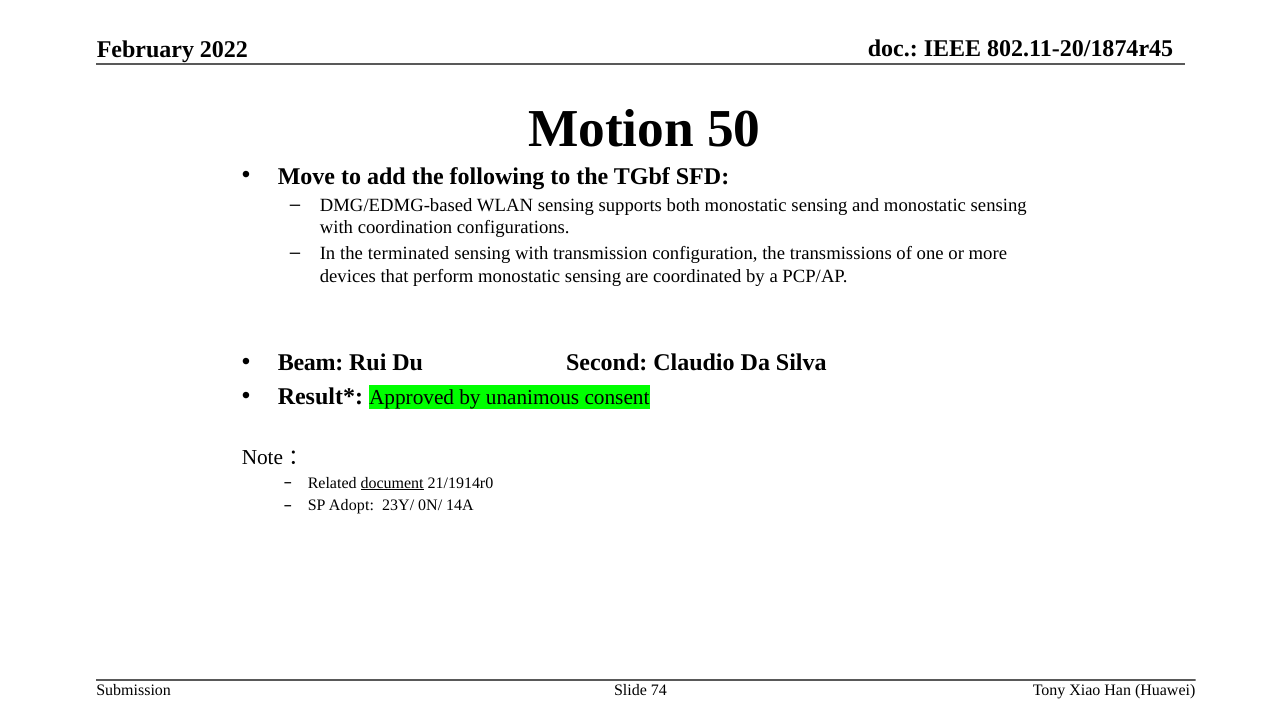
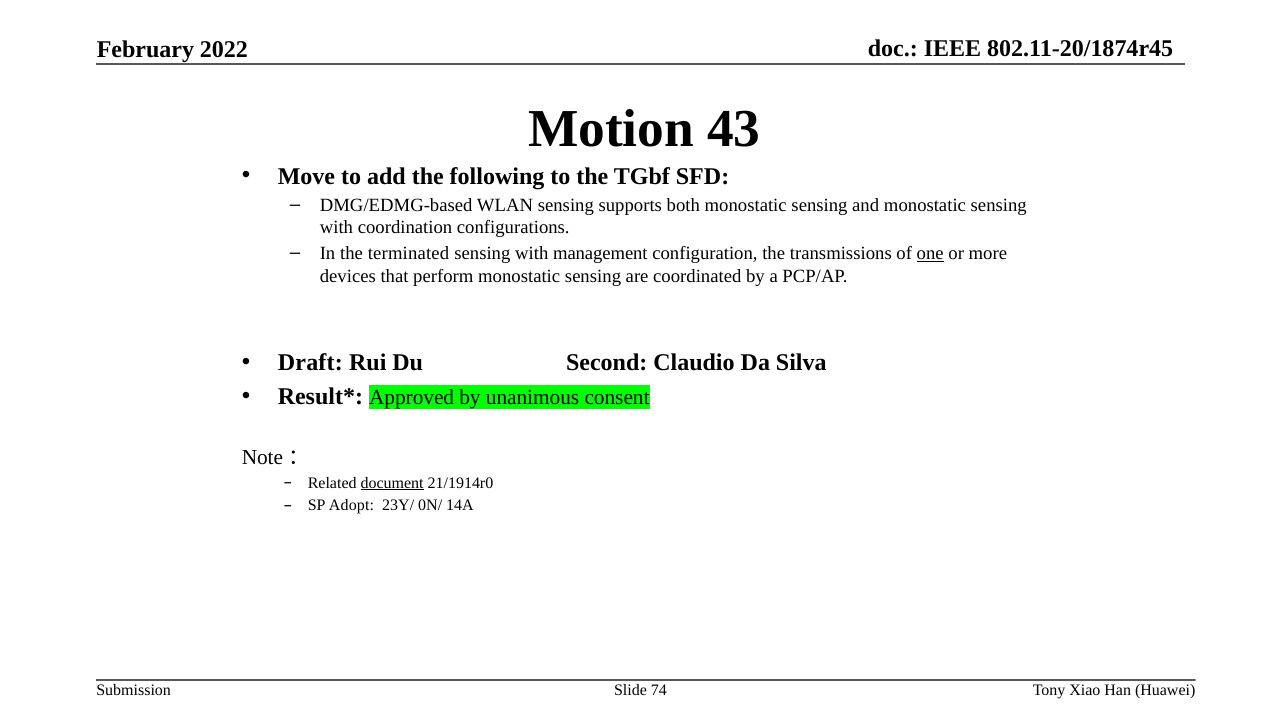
50: 50 -> 43 (734, 129)
transmission: transmission -> management (600, 254)
one underline: none -> present (930, 254)
Beam: Beam -> Draft (310, 363)
